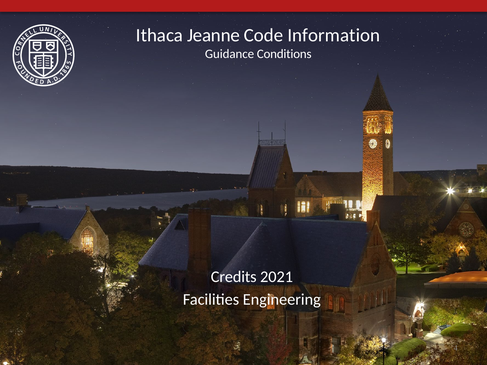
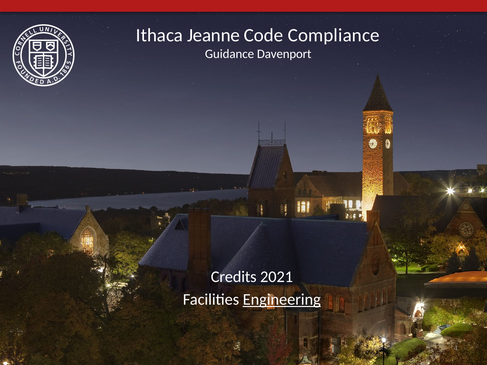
Information: Information -> Compliance (334, 35)
Conditions: Conditions -> Davenport (284, 54)
Engineering underline: none -> present (282, 300)
